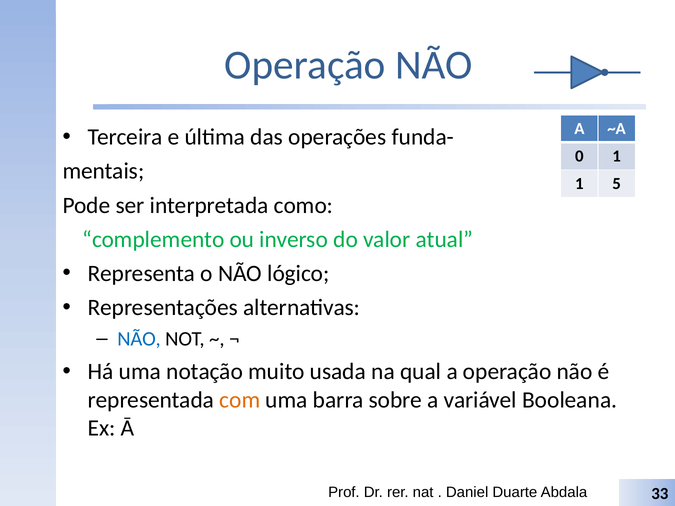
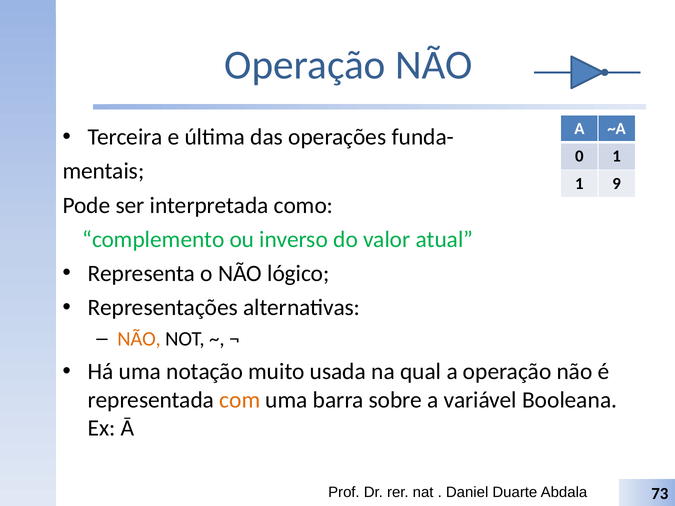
5: 5 -> 9 (617, 184)
NÃO colour: blue -> orange (139, 339)
33: 33 -> 73 (660, 494)
